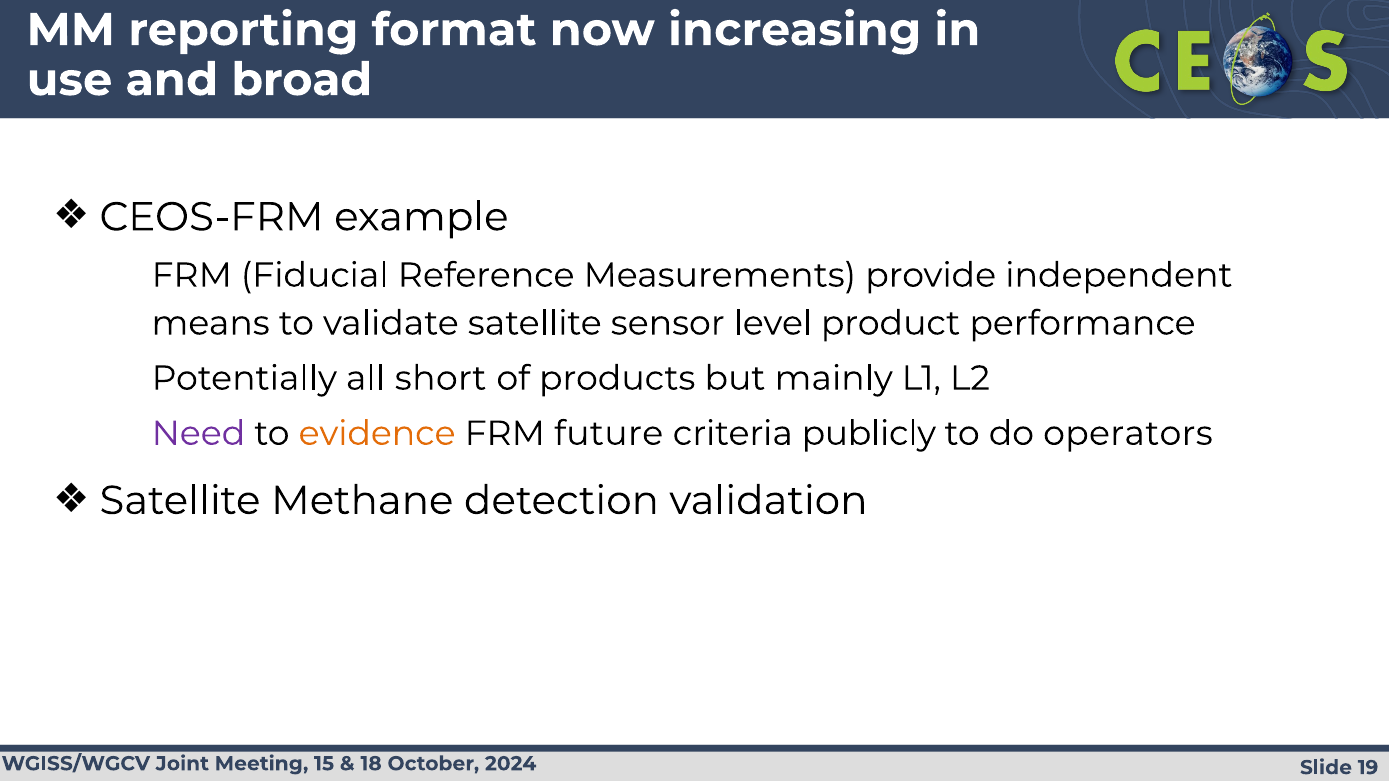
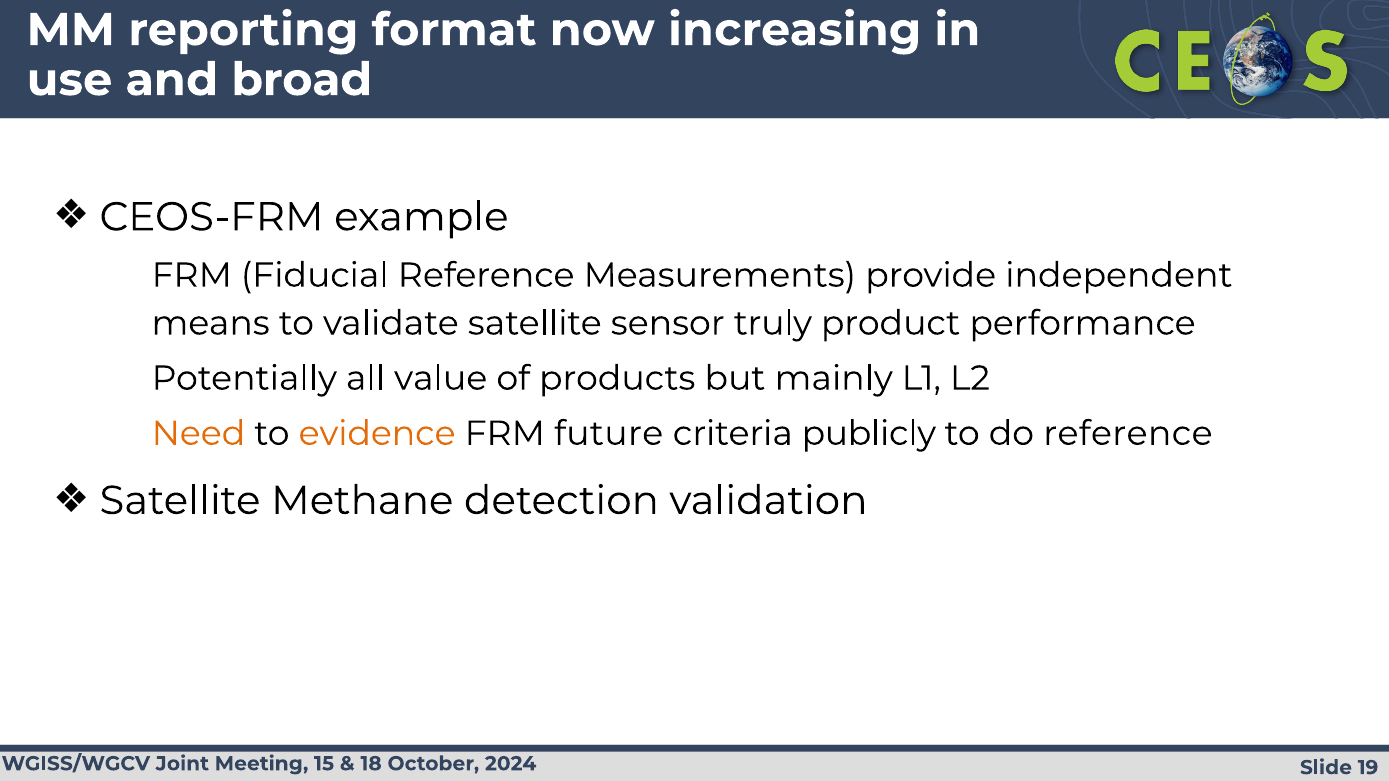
level: level -> truly (773, 323)
short: short -> value (441, 378)
Need colour: purple -> orange (198, 434)
do operators: operators -> reference (1128, 434)
